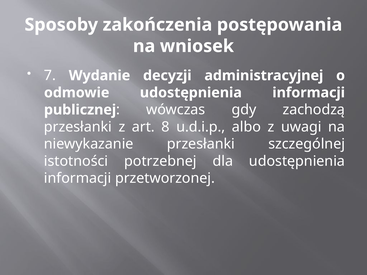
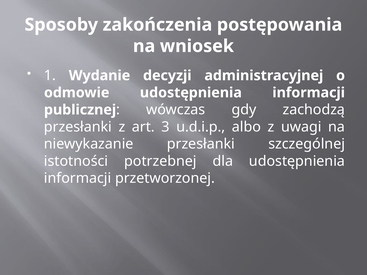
7: 7 -> 1 (50, 76)
8: 8 -> 3 (166, 127)
